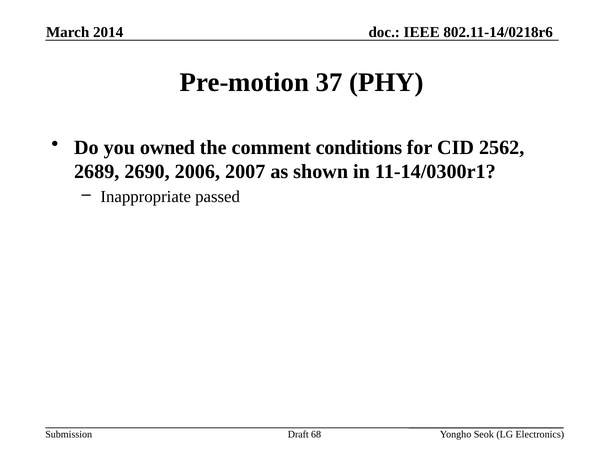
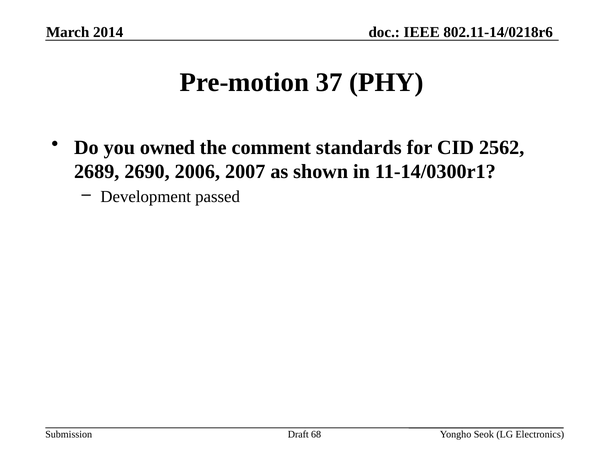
conditions: conditions -> standards (359, 147)
Inappropriate: Inappropriate -> Development (146, 197)
